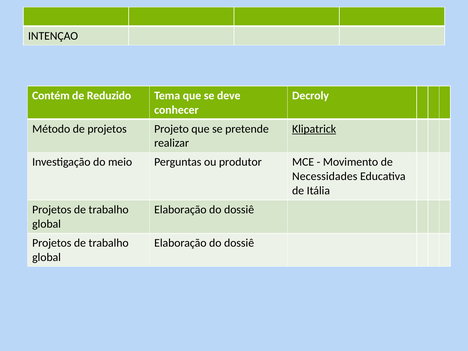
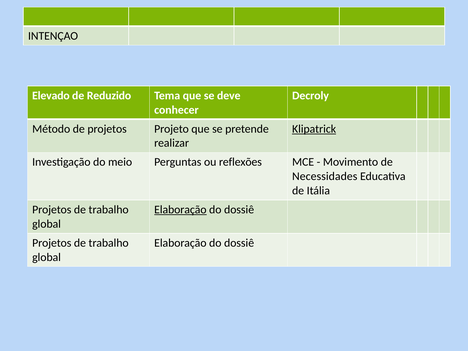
Contém: Contém -> Elevado (51, 96)
produtor: produtor -> reflexões (240, 162)
Elaboração underline: none -> present (180, 210)
